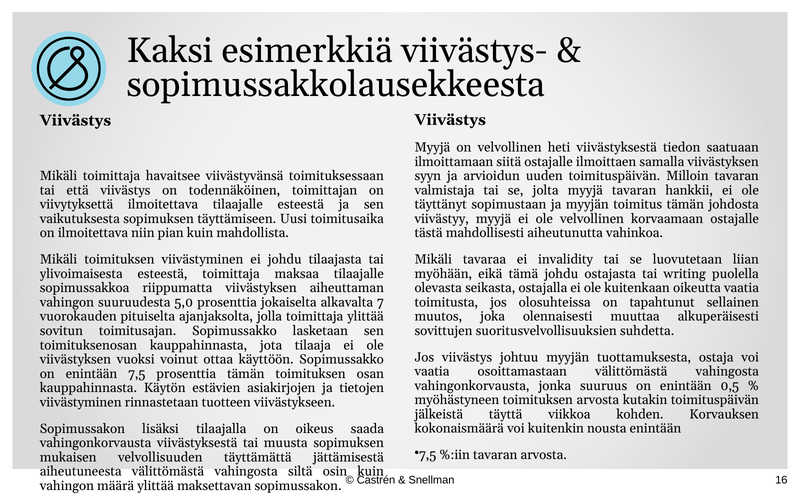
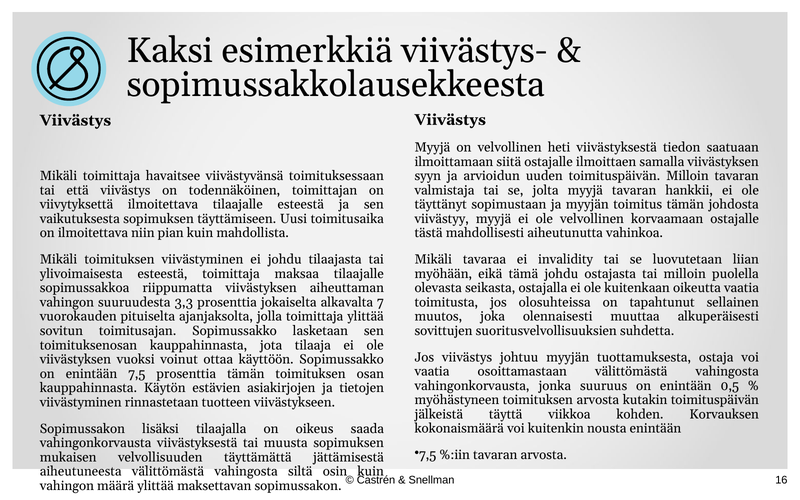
tai writing: writing -> milloin (685, 274)
5,0: 5,0 -> 3,3 (184, 302)
